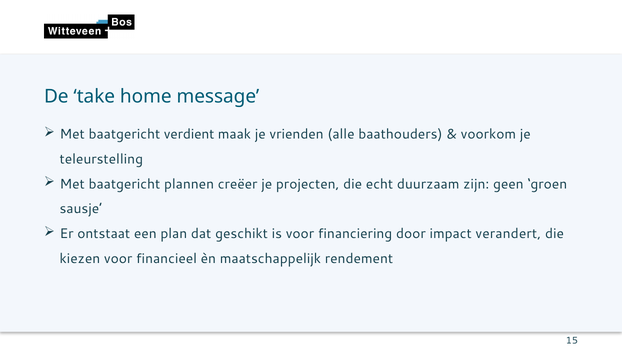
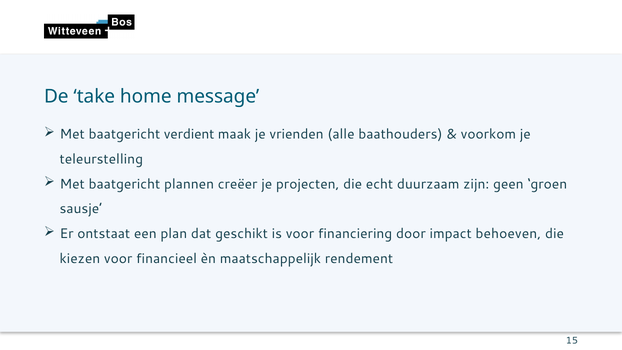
verandert: verandert -> behoeven (508, 234)
